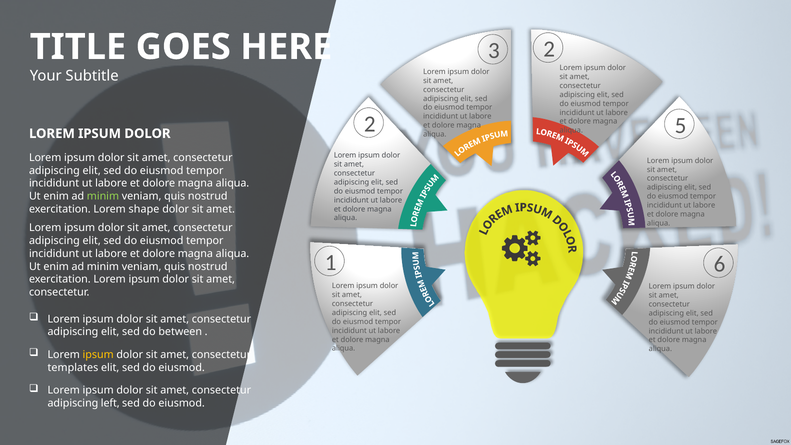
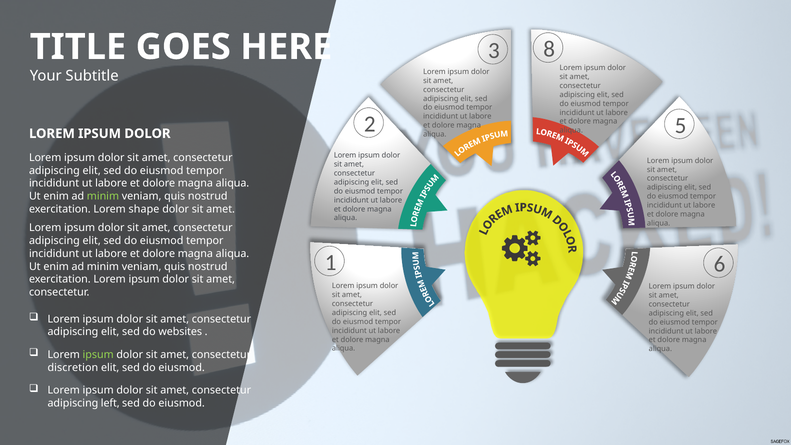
2: 2 -> 8 (549, 49)
between: between -> websites (180, 332)
ipsum colour: yellow -> light green (98, 355)
templates: templates -> discretion (73, 367)
